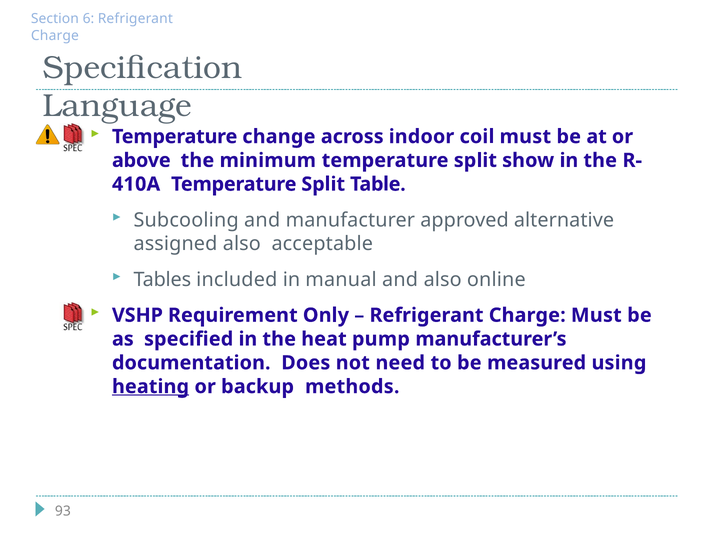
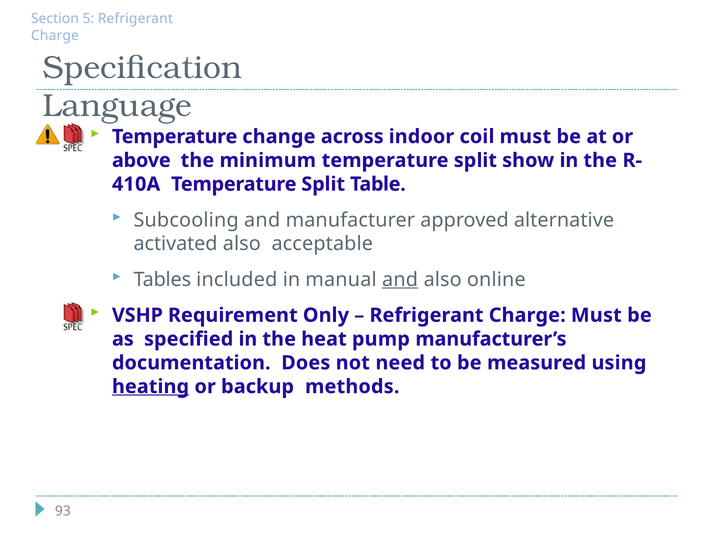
6: 6 -> 5 (88, 19)
assigned: assigned -> activated (176, 244)
and underline: none -> present (400, 279)
